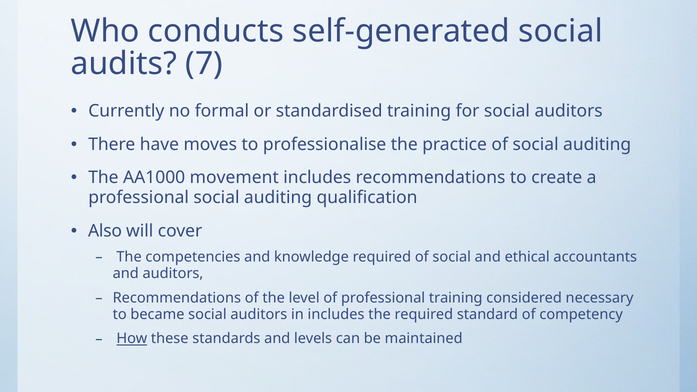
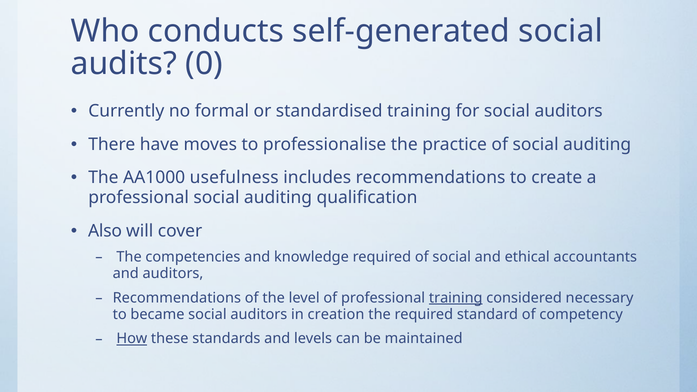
7: 7 -> 0 (204, 64)
movement: movement -> usefulness (234, 178)
training underline: none -> present (456, 298)
in includes: includes -> creation (336, 314)
